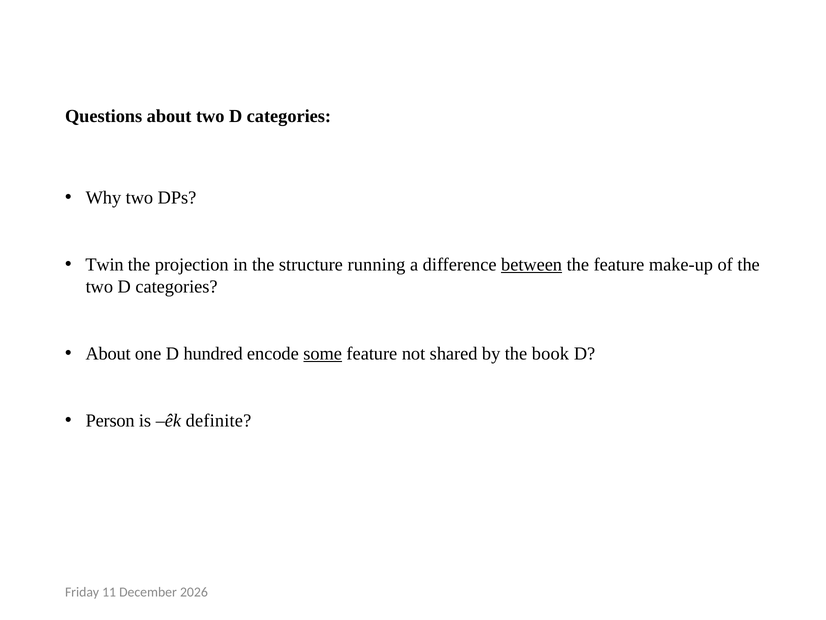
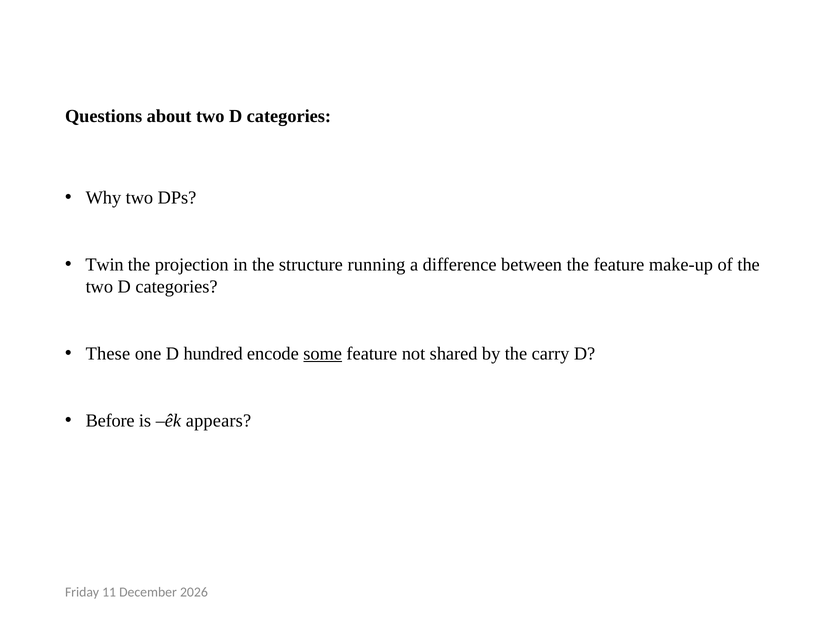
between underline: present -> none (532, 264)
About: About -> These (108, 353)
book: book -> carry (551, 353)
Person: Person -> Before (110, 420)
definite: definite -> appears (219, 420)
